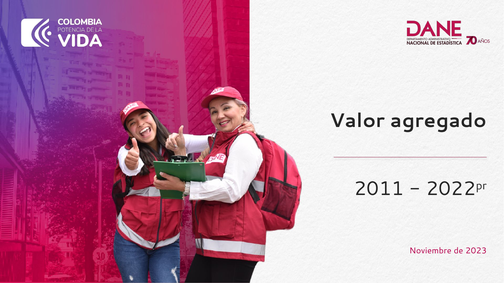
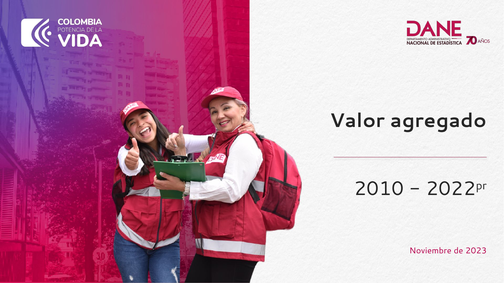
2011: 2011 -> 2010 (379, 189)
